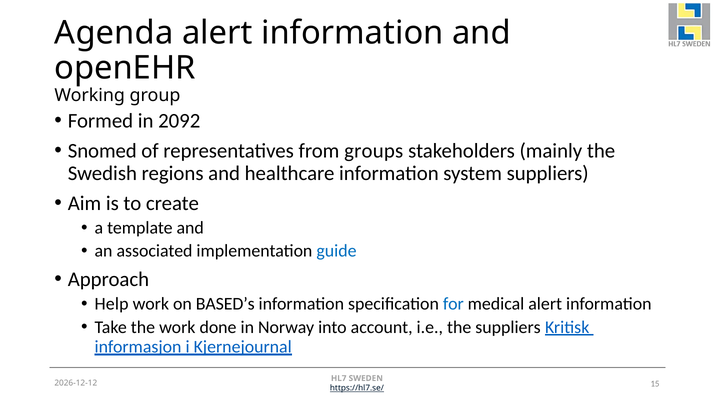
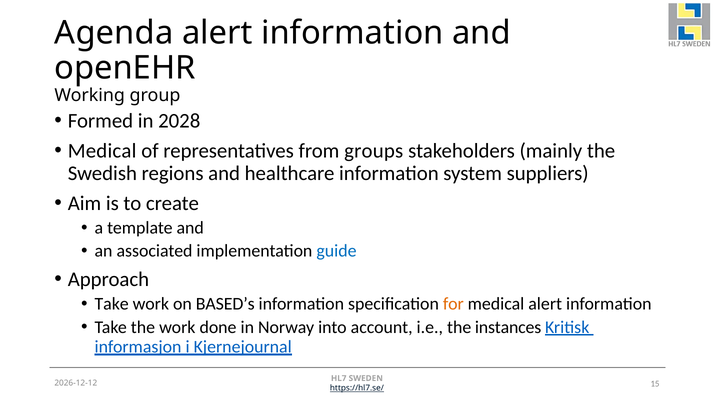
2092: 2092 -> 2028 (179, 121)
Snomed: Snomed -> Medical (102, 151)
Help: Help -> Take (112, 304)
for colour: blue -> orange (453, 304)
the suppliers: suppliers -> instances (508, 327)
